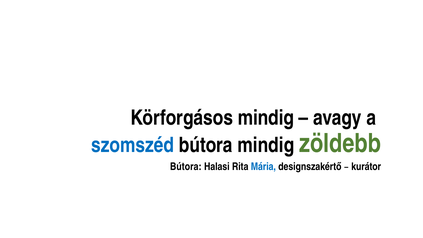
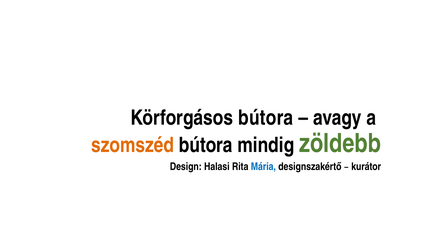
Körforgásos mindig: mindig -> bútora (266, 118)
szomszéd colour: blue -> orange (133, 145)
Bútora: Bútora -> Design (186, 167)
